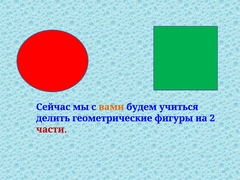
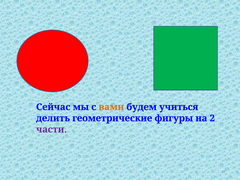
части colour: red -> purple (52, 129)
